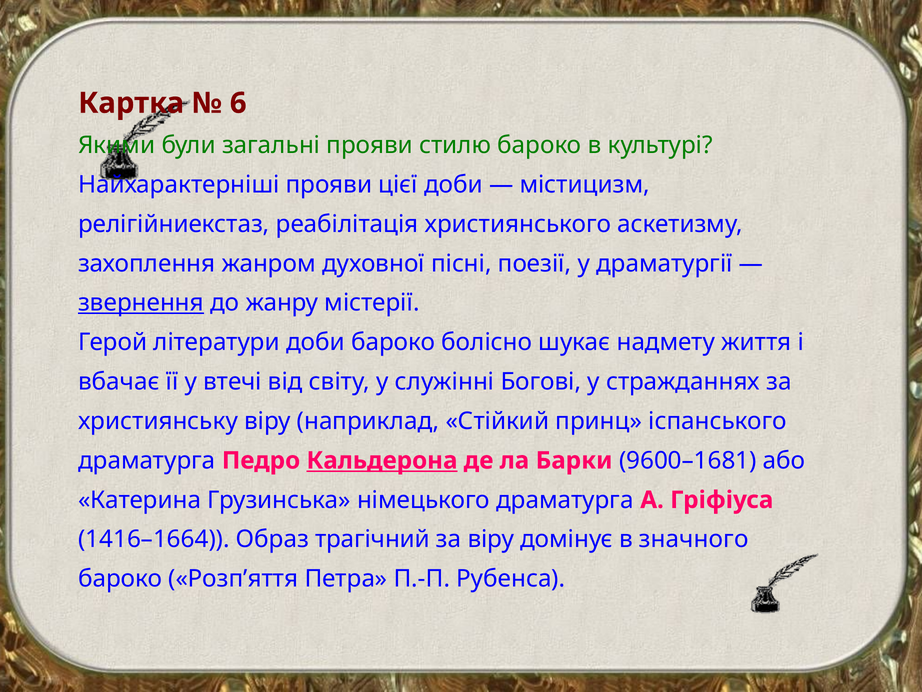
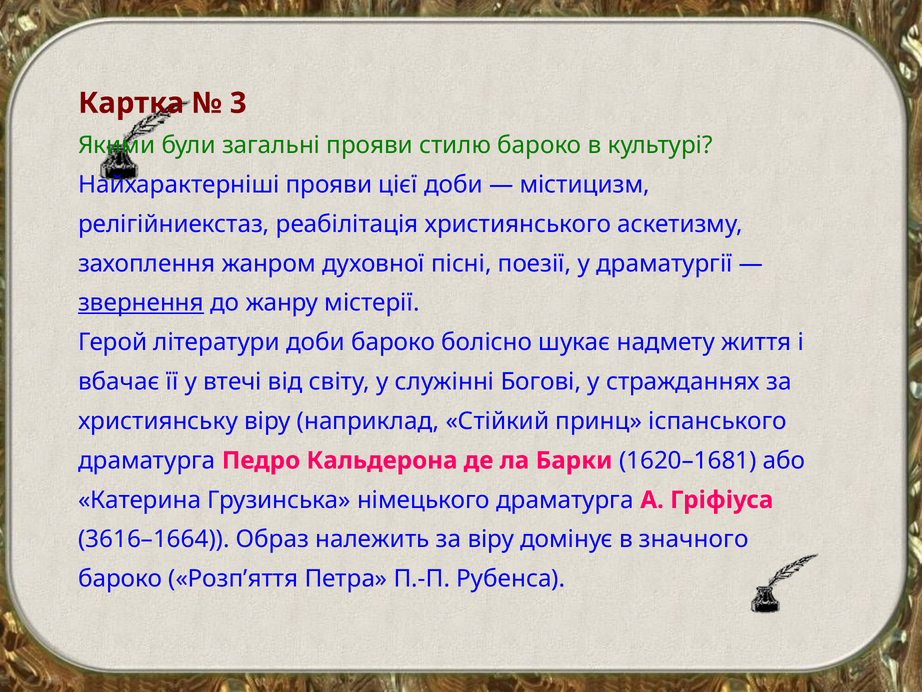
6: 6 -> 3 (238, 103)
Кальдерона underline: present -> none (382, 460)
9600–1681: 9600–1681 -> 1620–1681 (688, 460)
1416–1664: 1416–1664 -> 3616–1664 (154, 539)
трагічний: трагічний -> належить (372, 539)
